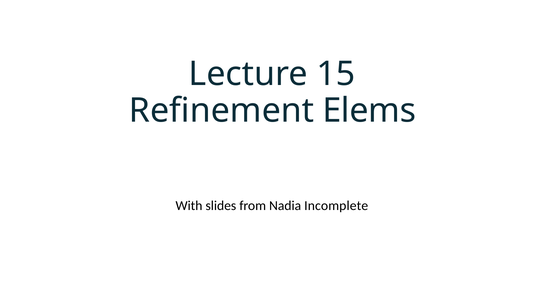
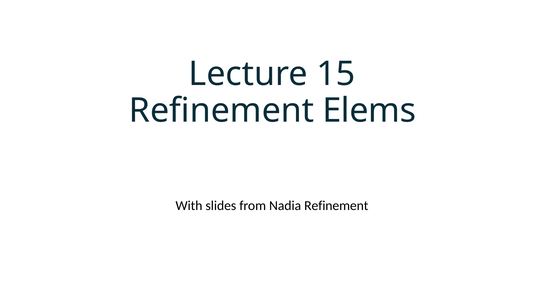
Nadia Incomplete: Incomplete -> Refinement (336, 206)
